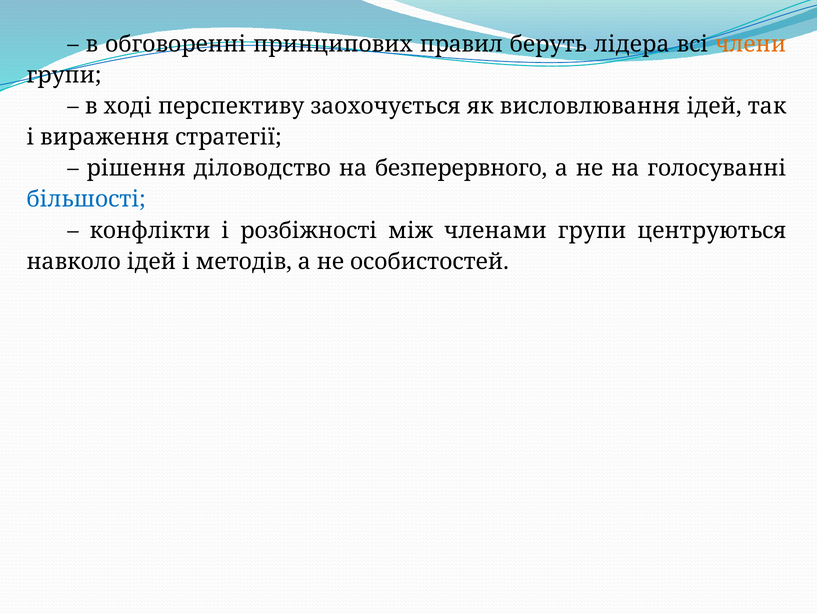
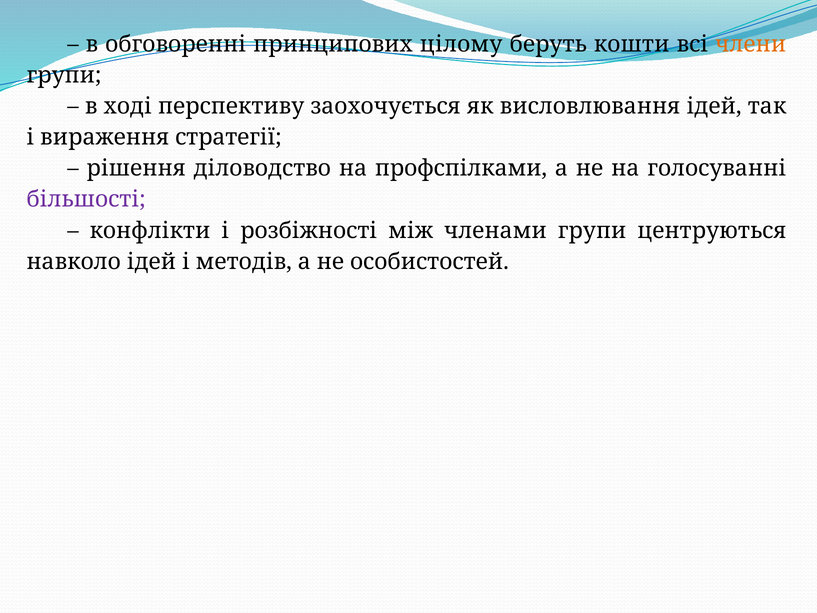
правил: правил -> цілому (461, 44)
лідера: лідера -> кошти (632, 44)
безперервного: безперервного -> профспілками (461, 168)
більшості colour: blue -> purple (86, 199)
